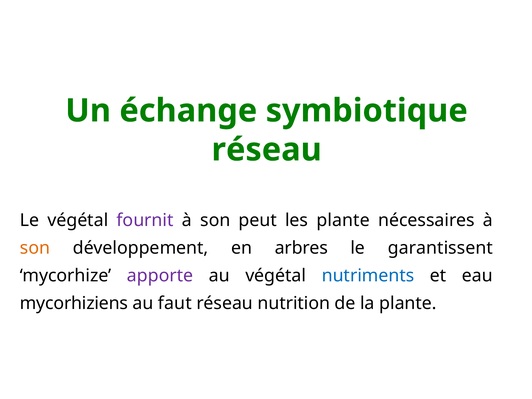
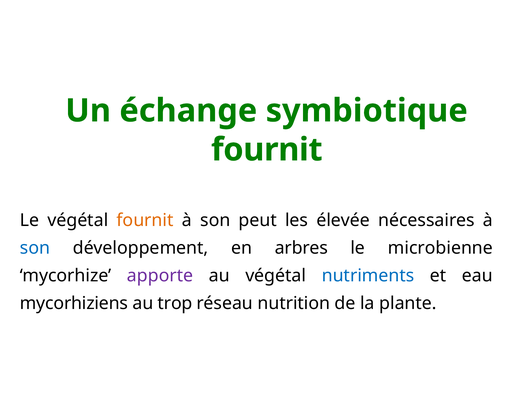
réseau: réseau -> fournit (267, 150)
fournit colour: purple -> orange (145, 220)
les plante: plante -> élevée (343, 220)
son colour: orange -> blue (35, 248)
garantissent: garantissent -> microbienne (440, 248)
faut: faut -> trop (175, 303)
